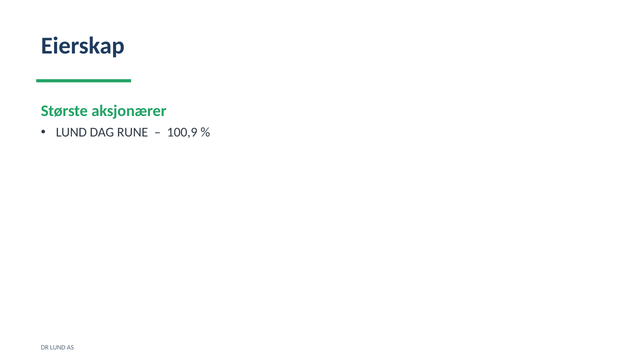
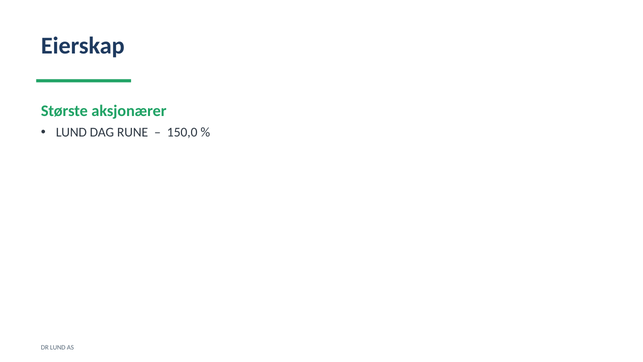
100,9: 100,9 -> 150,0 (182, 132)
